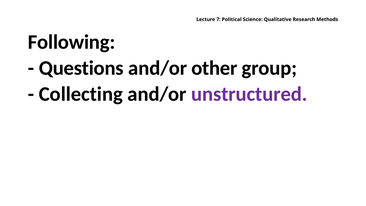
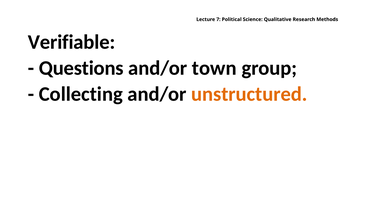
Following: Following -> Verifiable (72, 42)
other: other -> town (214, 68)
unstructured colour: purple -> orange (249, 94)
